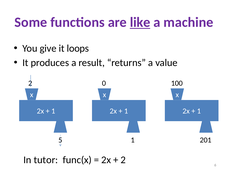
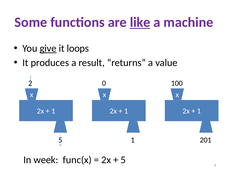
give underline: none -> present (48, 48)
tutor: tutor -> week (46, 159)
2: 2 -> 5 (123, 159)
